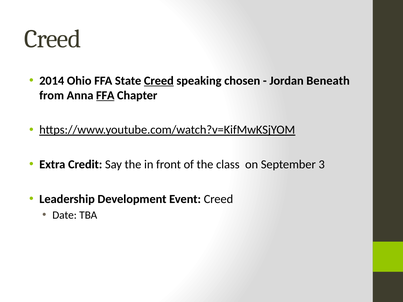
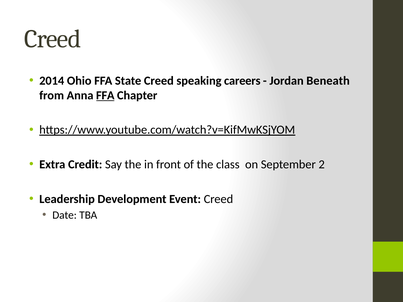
Creed underline: present -> none (159, 81)
chosen: chosen -> careers (242, 81)
3: 3 -> 2 (322, 165)
